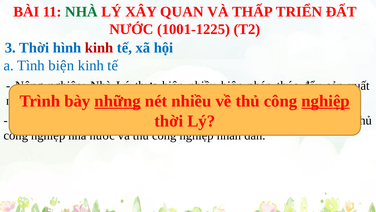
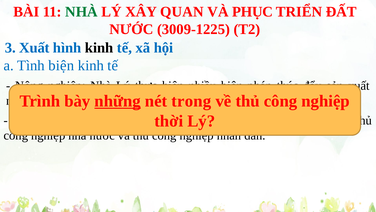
THẤP: THẤP -> PHỤC (253, 12)
1001-1225: 1001-1225 -> 3009-1225 (193, 29)
3 Thời: Thời -> Xuất (34, 48)
kinh colour: red -> black (99, 48)
nét nhiều: nhiều -> trong (191, 101)
nghiệp underline: present -> none (326, 101)
